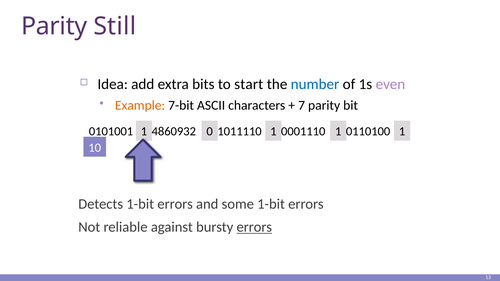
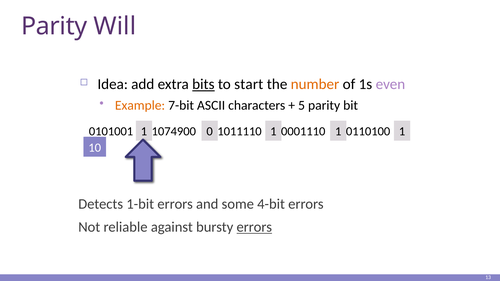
Still: Still -> Will (115, 26)
bits underline: none -> present (203, 84)
number colour: blue -> orange (315, 84)
7: 7 -> 5 (302, 105)
4860932: 4860932 -> 1074900 (174, 132)
some 1-bit: 1-bit -> 4-bit (271, 204)
